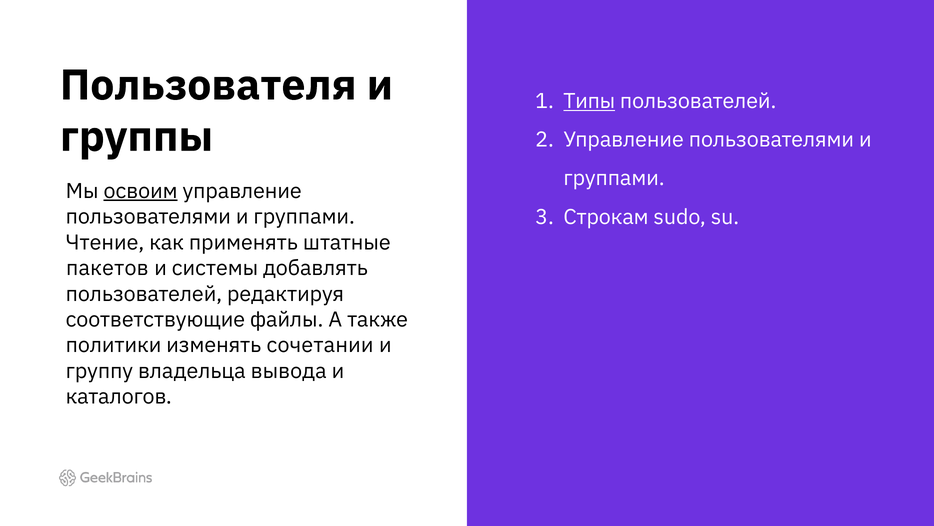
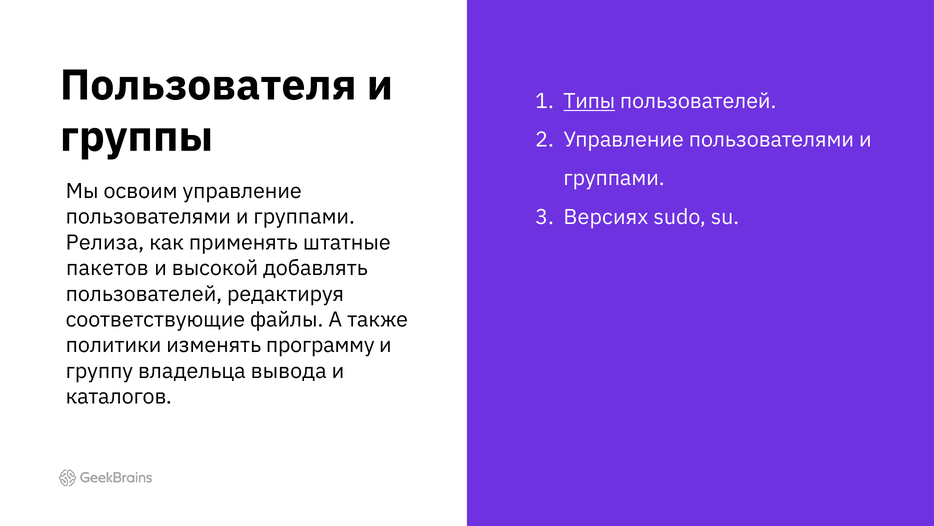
освоим underline: present -> none (141, 191)
Строкам: Строкам -> Версиях (606, 217)
Чтение: Чтение -> Релиза (105, 242)
системы: системы -> высокой (215, 268)
сочетании: сочетании -> программу (320, 345)
